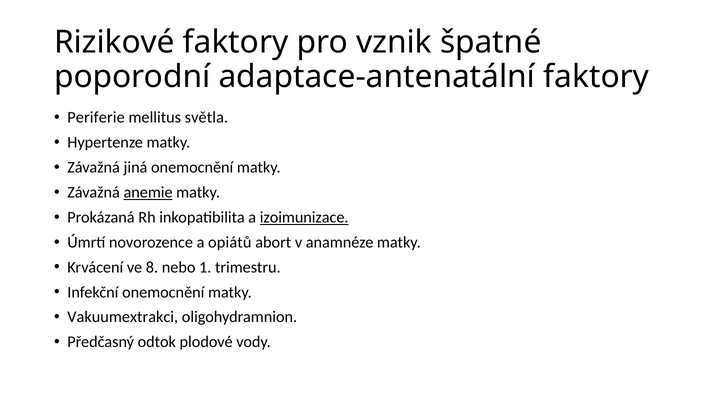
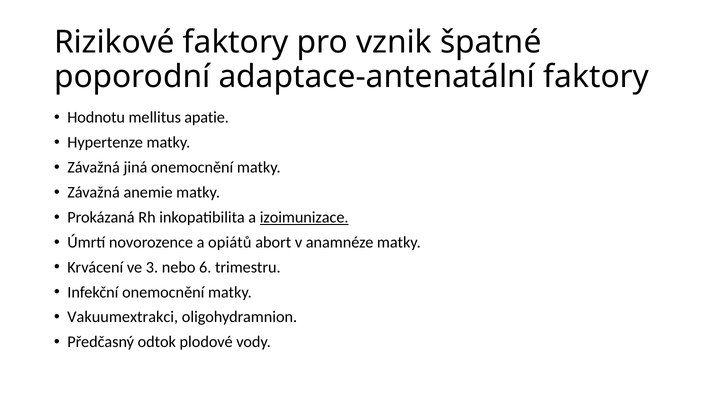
Periferie: Periferie -> Hodnotu (96, 117)
světla: světla -> apatie (207, 117)
anemie underline: present -> none (148, 192)
8: 8 -> 3 (152, 267)
1: 1 -> 6 (205, 267)
